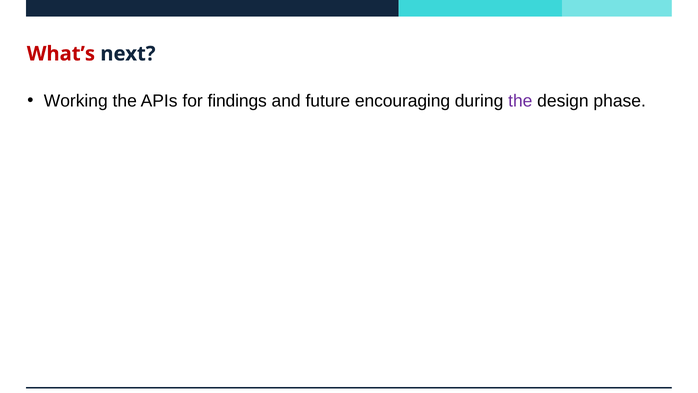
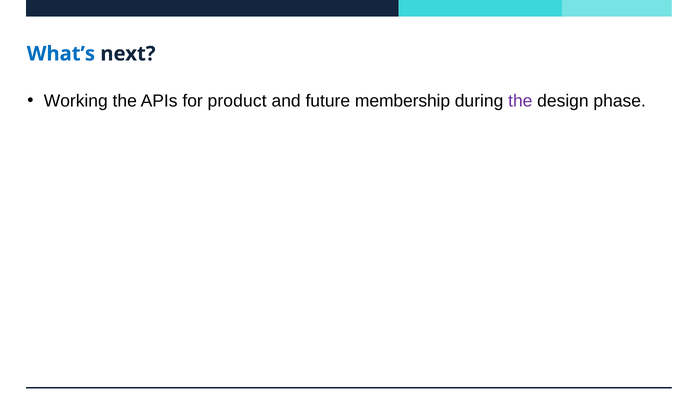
What’s colour: red -> blue (61, 54)
findings: findings -> product (237, 101)
encouraging: encouraging -> membership (403, 101)
